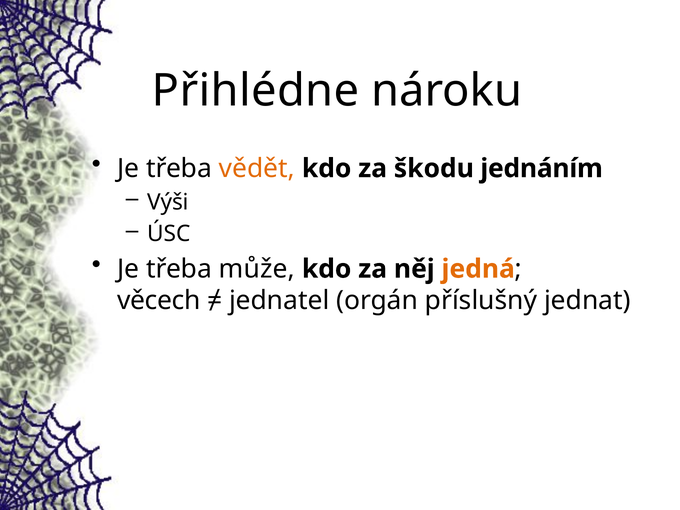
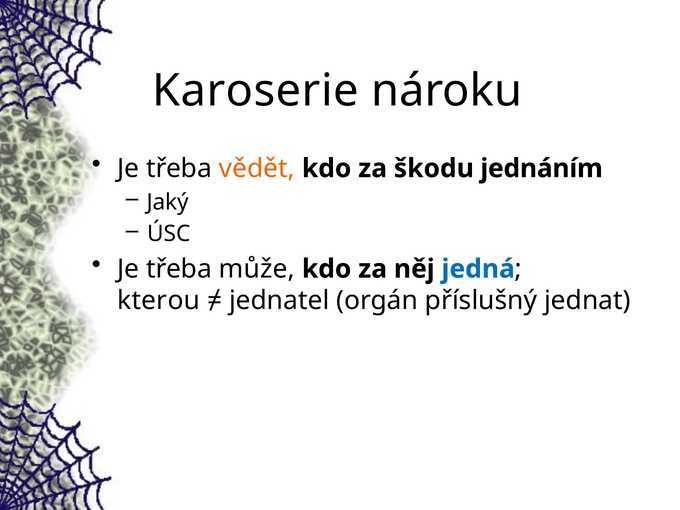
Přihlédne: Přihlédne -> Karoserie (255, 91)
Výši: Výši -> Jaký (168, 202)
jedná colour: orange -> blue (478, 269)
věcech: věcech -> kterou (159, 301)
